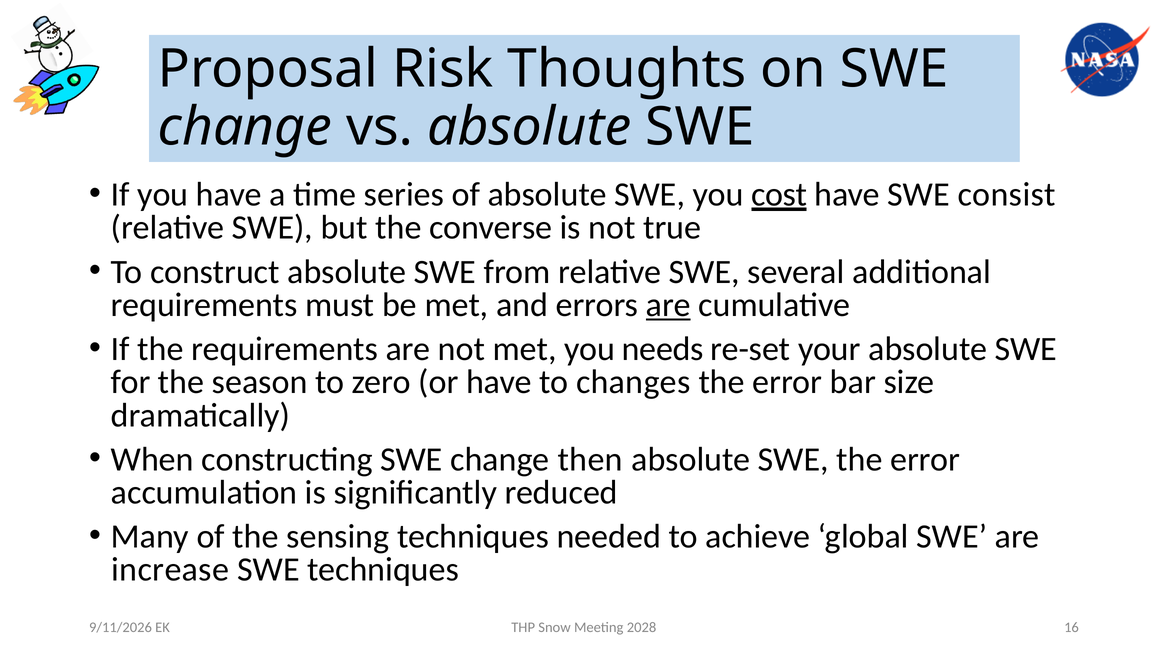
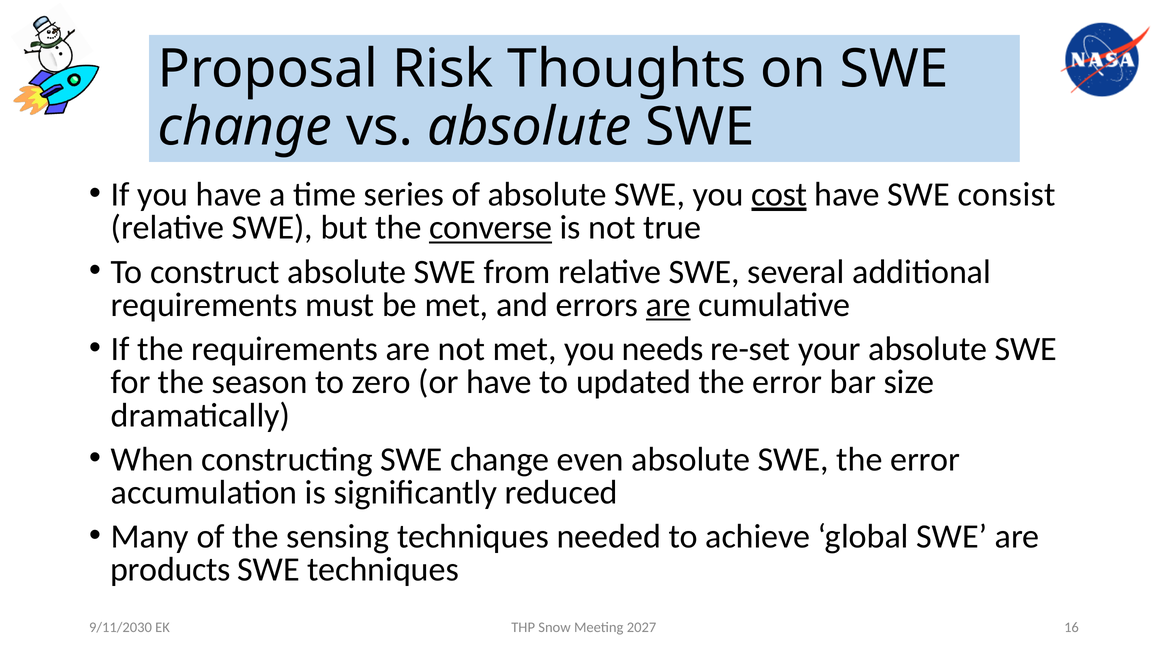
converse underline: none -> present (491, 228)
changes: changes -> updated (634, 382)
then: then -> even (590, 459)
increase: increase -> products (171, 570)
9/11/2026: 9/11/2026 -> 9/11/2030 (120, 627)
2028: 2028 -> 2027 (642, 627)
